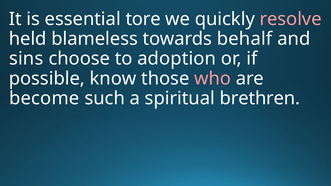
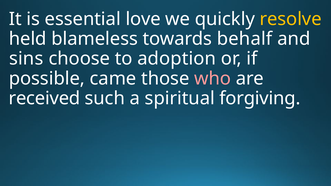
tore: tore -> love (143, 19)
resolve colour: pink -> yellow (291, 19)
know: know -> came (113, 79)
become: become -> received (44, 98)
brethren: brethren -> forgiving (260, 98)
